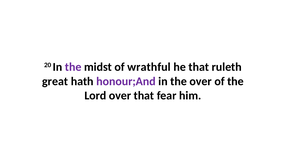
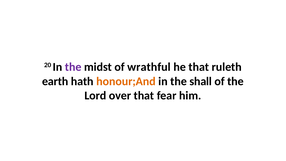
great: great -> earth (55, 81)
honour;And colour: purple -> orange (126, 81)
the over: over -> shall (201, 81)
